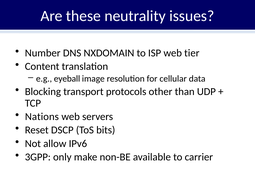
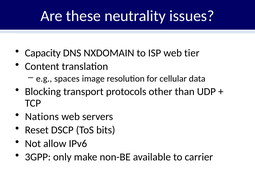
Number: Number -> Capacity (43, 53)
eyeball: eyeball -> spaces (67, 79)
